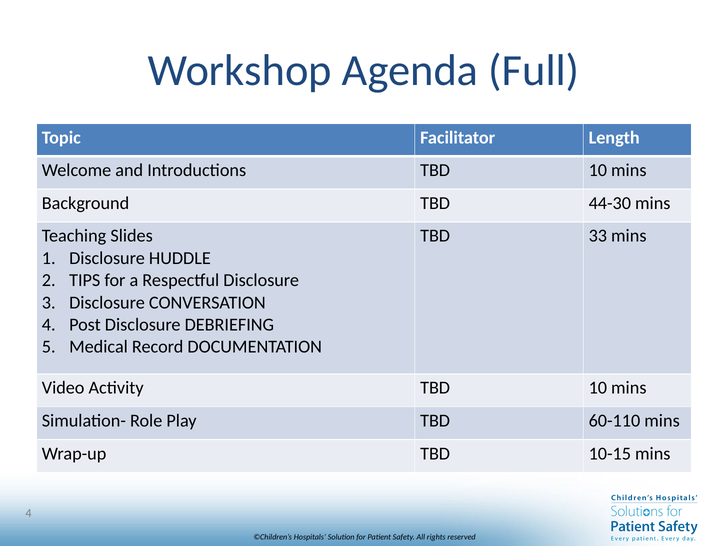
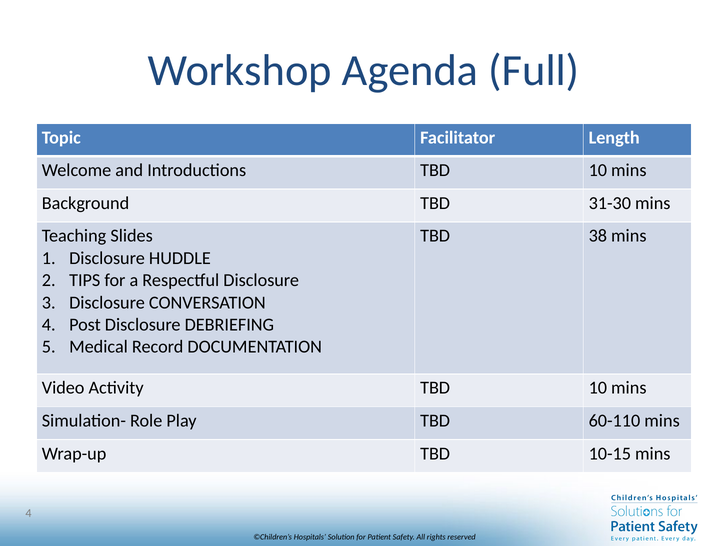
44-30: 44-30 -> 31-30 (610, 203)
33: 33 -> 38 (598, 236)
